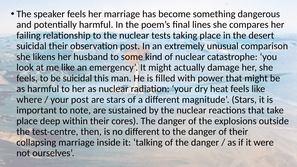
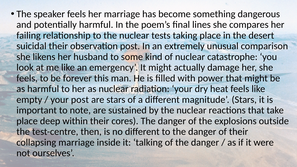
be suicidal: suicidal -> forever (77, 78)
where: where -> empty (29, 100)
